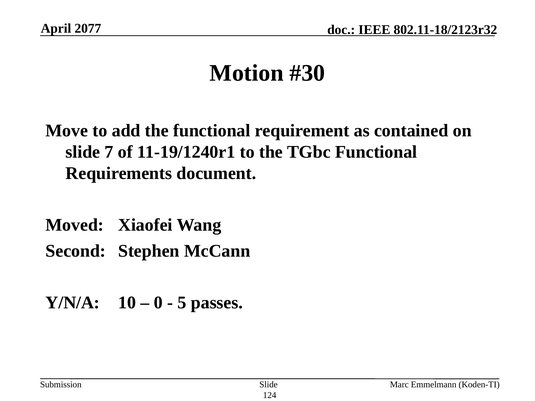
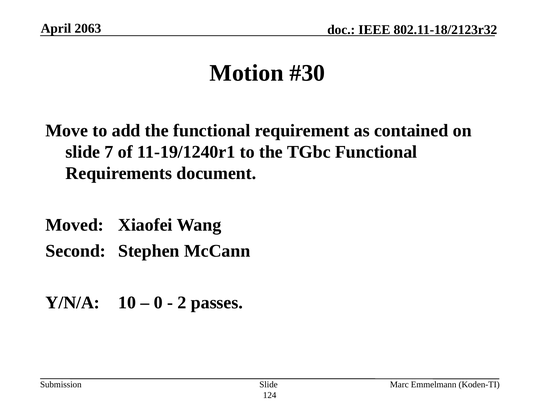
2077: 2077 -> 2063 (88, 28)
5: 5 -> 2 (182, 303)
